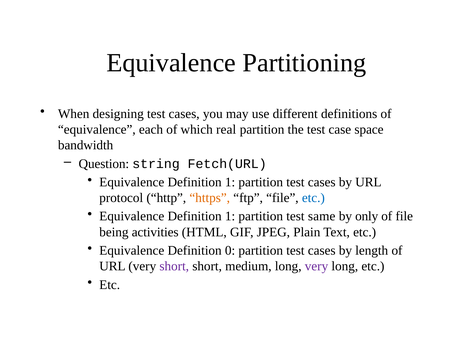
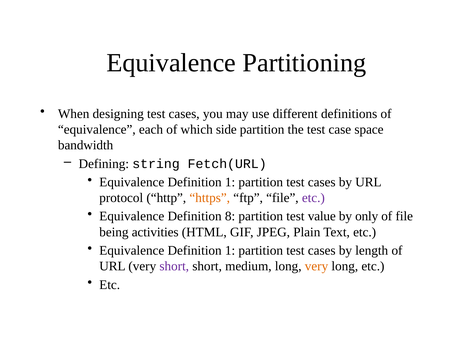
real: real -> side (226, 129)
Question: Question -> Defining (104, 164)
etc colour: blue -> purple (313, 198)
1: 1 -> 8 (230, 216)
same: same -> value (322, 216)
0: 0 -> 1 (230, 250)
very colour: purple -> orange (317, 266)
